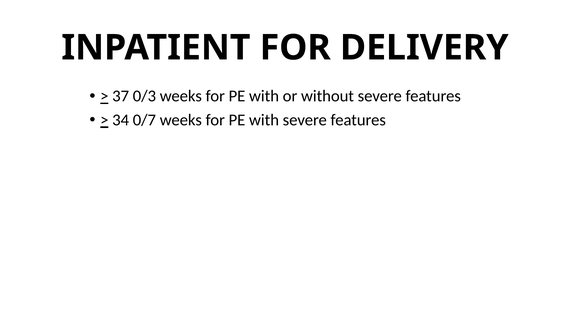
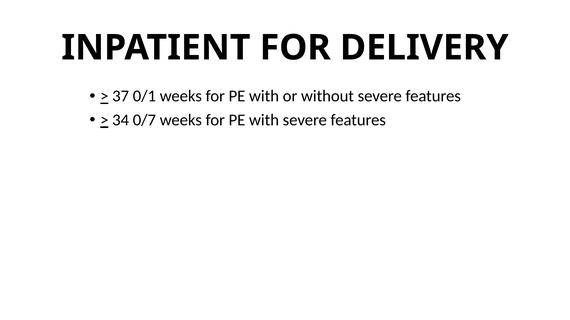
0/3: 0/3 -> 0/1 (144, 96)
